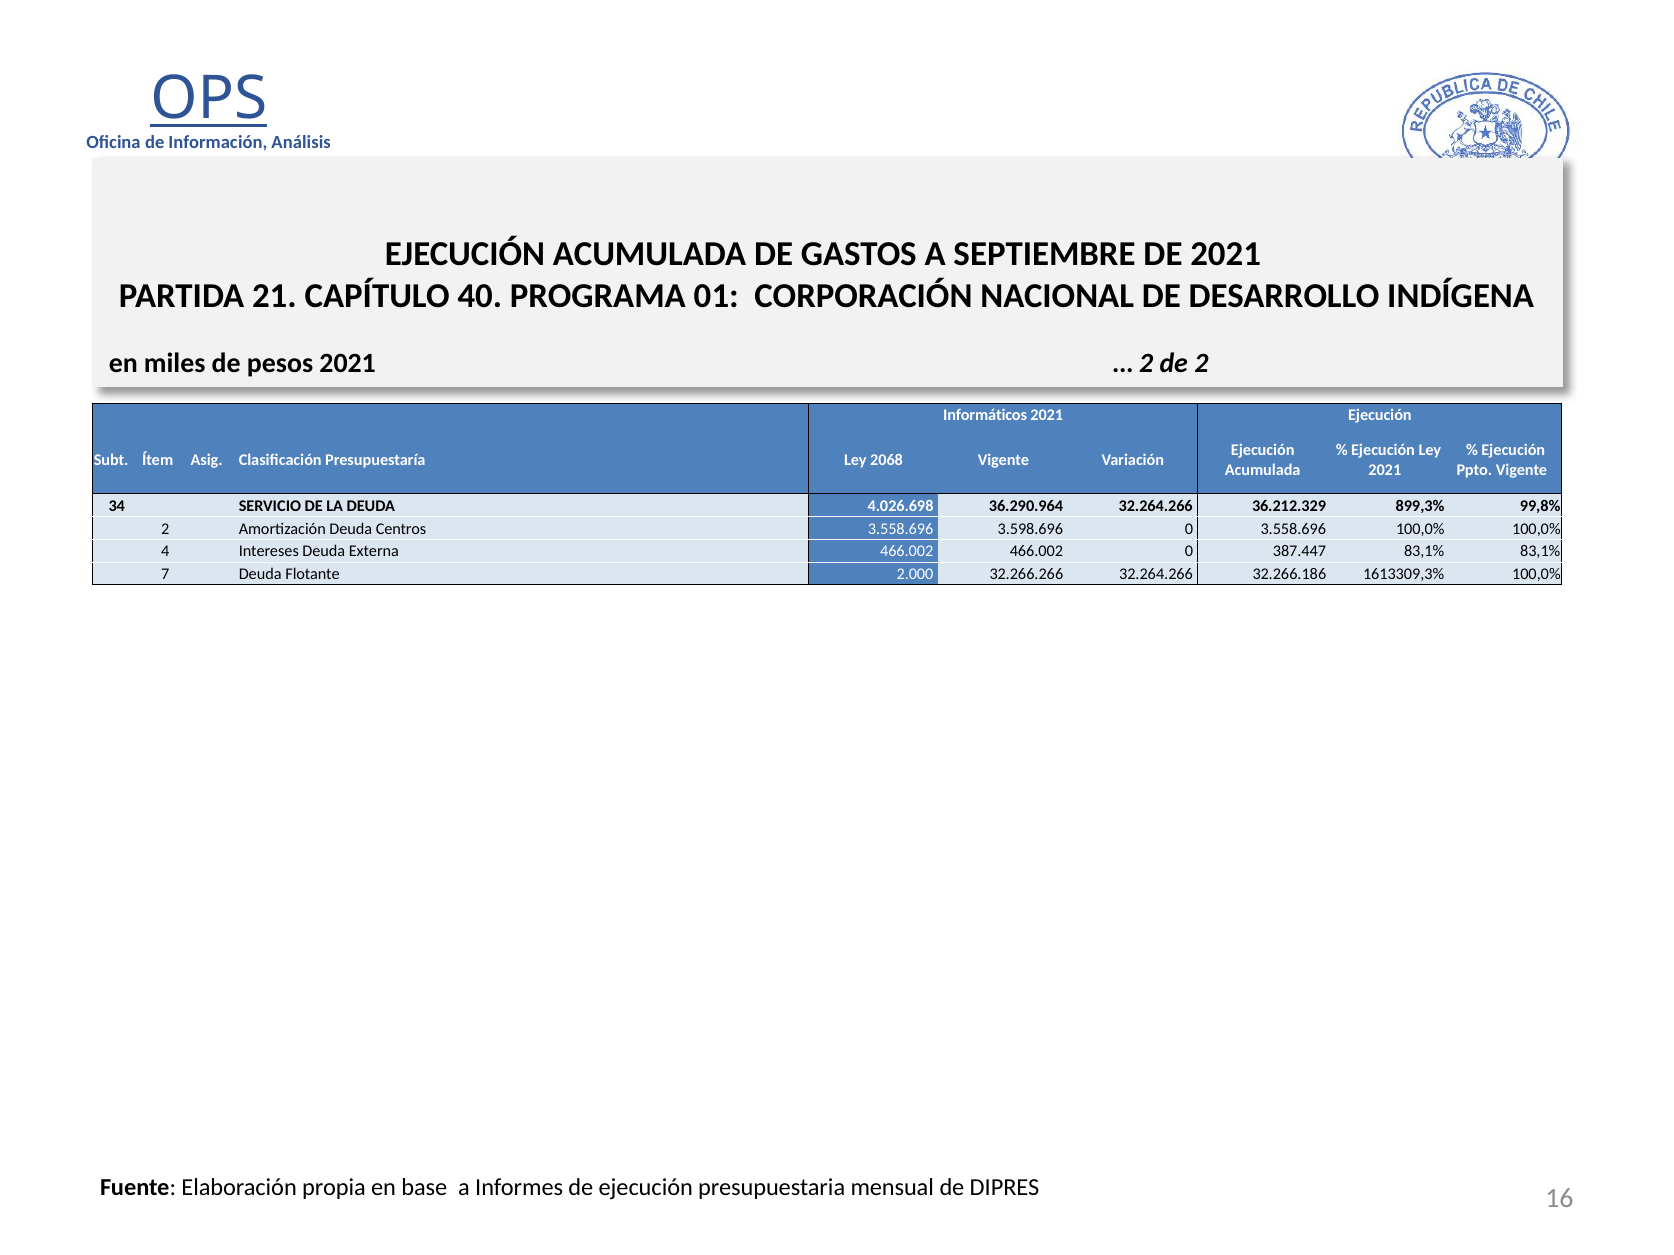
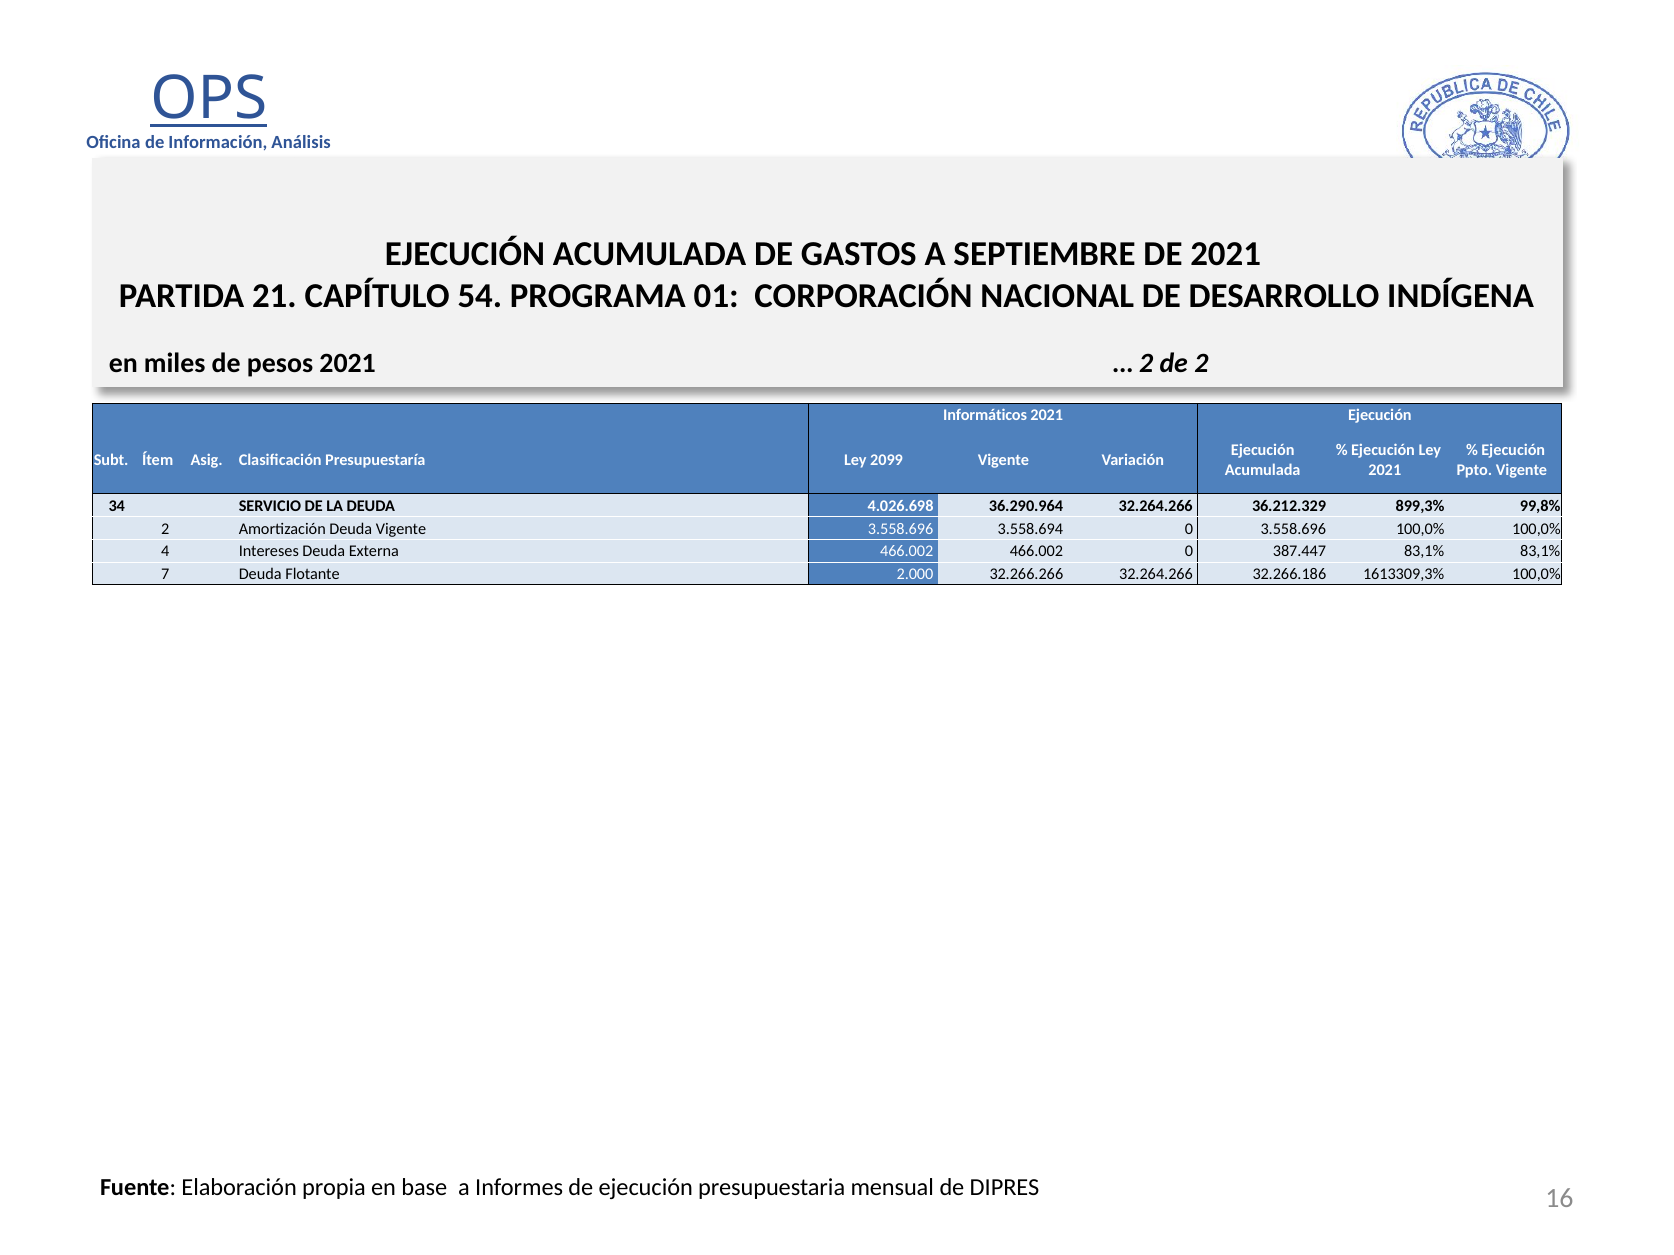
40: 40 -> 54 (480, 296)
2068: 2068 -> 2099 (887, 460)
Deuda Centros: Centros -> Vigente (401, 529)
3.598.696: 3.598.696 -> 3.558.694 (1030, 529)
